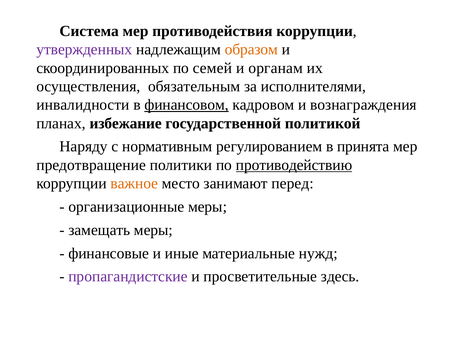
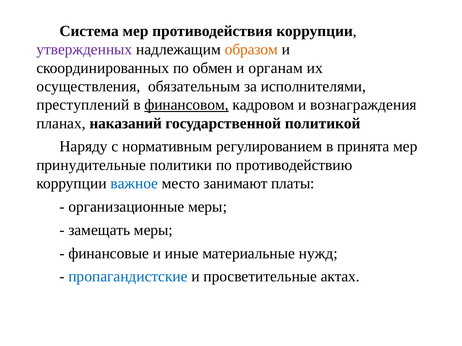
семей: семей -> обмен (213, 68)
инвалидности: инвалидности -> преступлений (83, 105)
избежание: избежание -> наказаний (126, 123)
предотвращение: предотвращение -> принудительные (91, 165)
противодействию underline: present -> none (294, 165)
важное colour: orange -> blue (134, 184)
перед: перед -> платы (293, 184)
пропагандистские colour: purple -> blue (128, 277)
здесь: здесь -> актах (340, 277)
